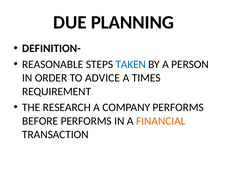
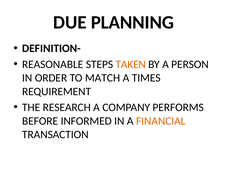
TAKEN colour: blue -> orange (131, 64)
ADVICE: ADVICE -> MATCH (103, 78)
BEFORE PERFORMS: PERFORMS -> INFORMED (86, 121)
